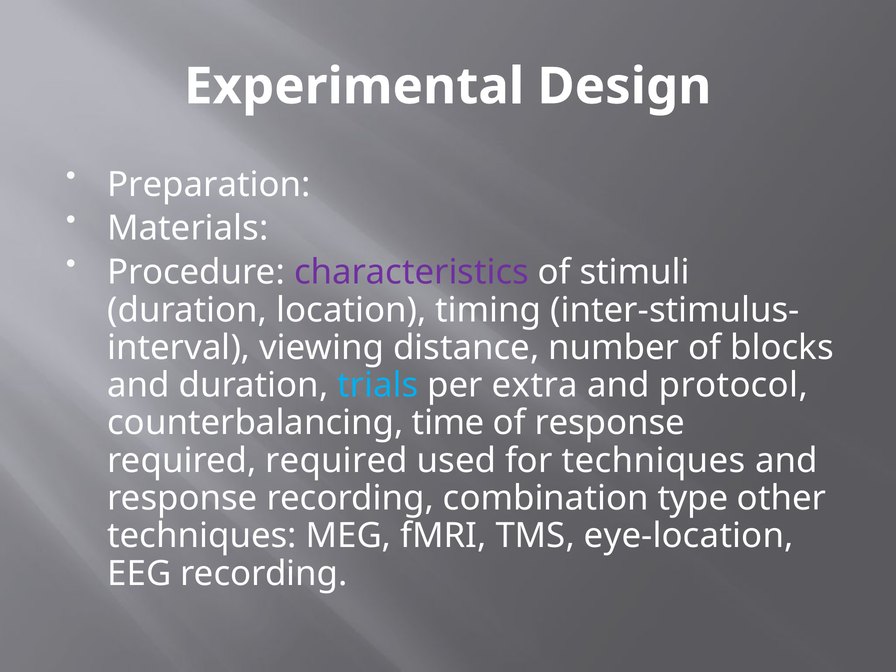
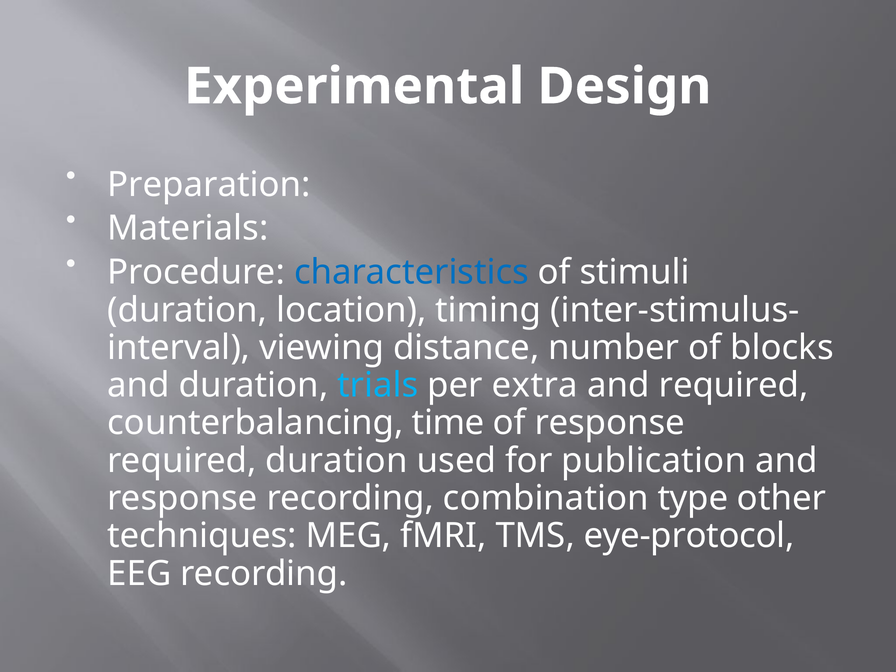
characteristics colour: purple -> blue (411, 272)
and protocol: protocol -> required (734, 385)
required required: required -> duration (337, 461)
for techniques: techniques -> publication (654, 461)
eye-location: eye-location -> eye-protocol (689, 536)
